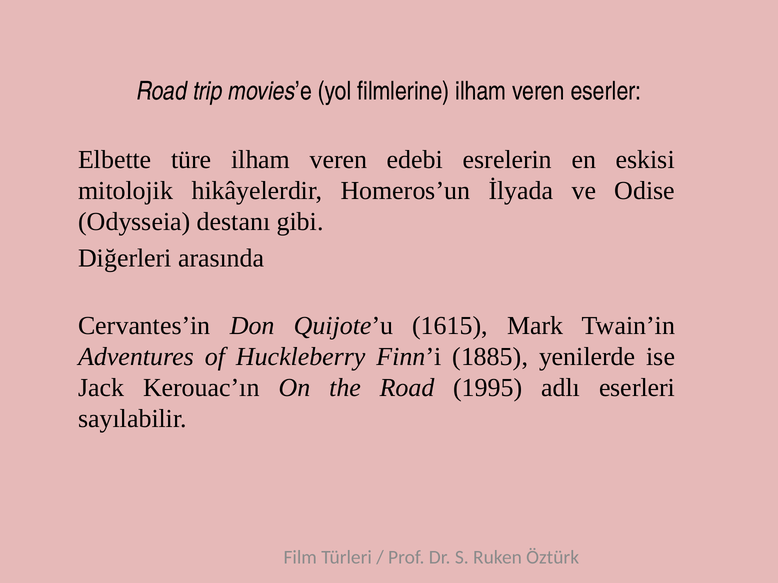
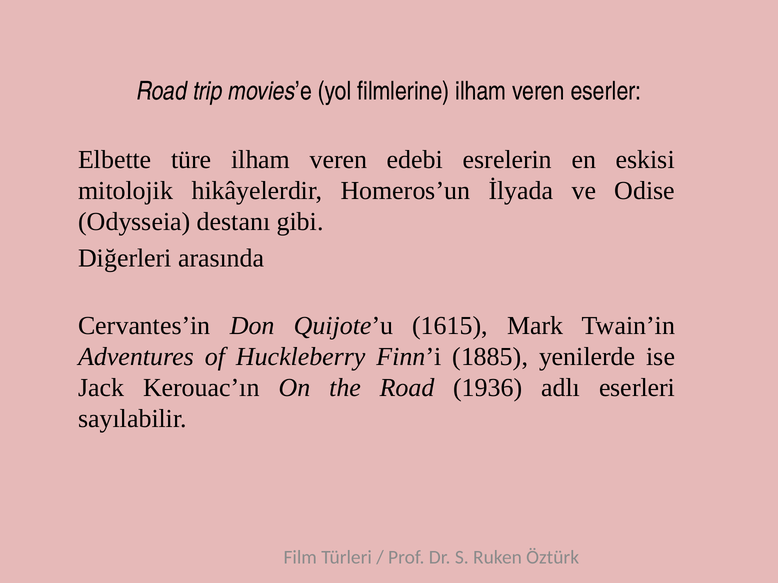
1995: 1995 -> 1936 (488, 388)
